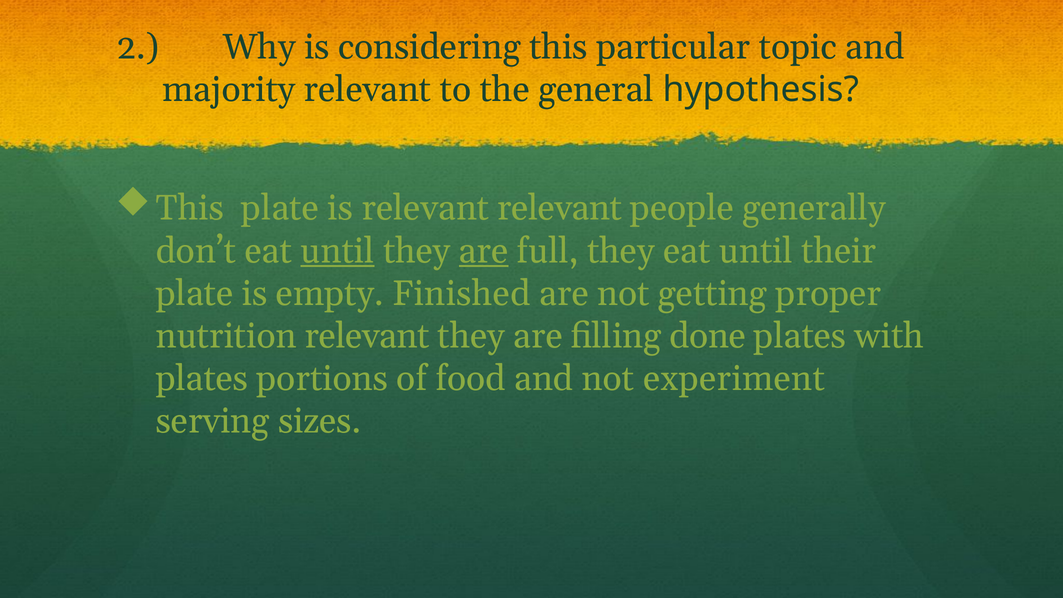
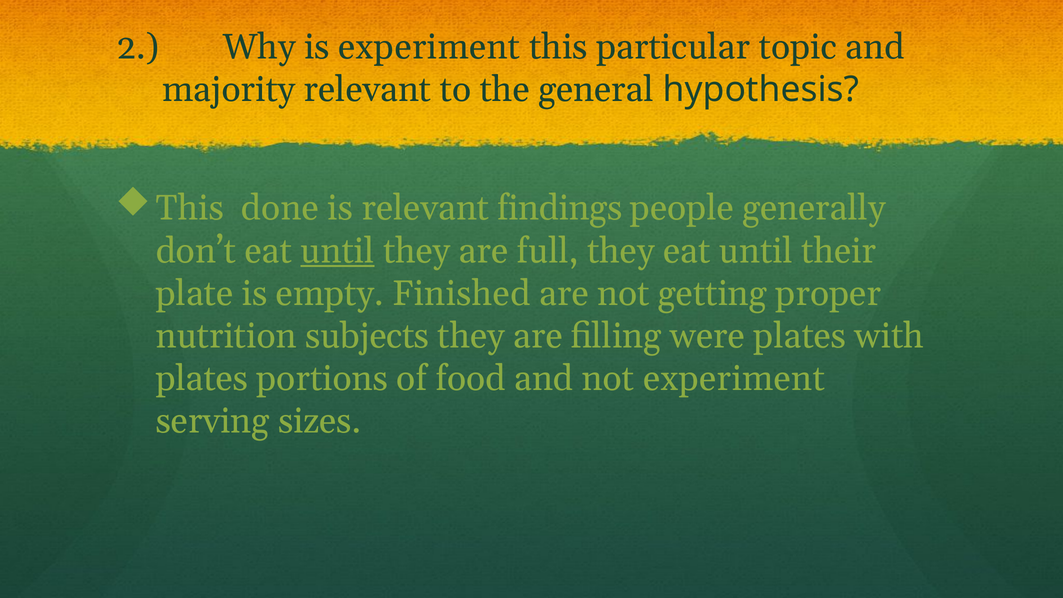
is considering: considering -> experiment (429, 47)
This plate: plate -> done (280, 208)
relevant relevant: relevant -> findings (560, 208)
are underline: present -> none (484, 251)
nutrition relevant: relevant -> subjects (367, 336)
done: done -> were (707, 336)
